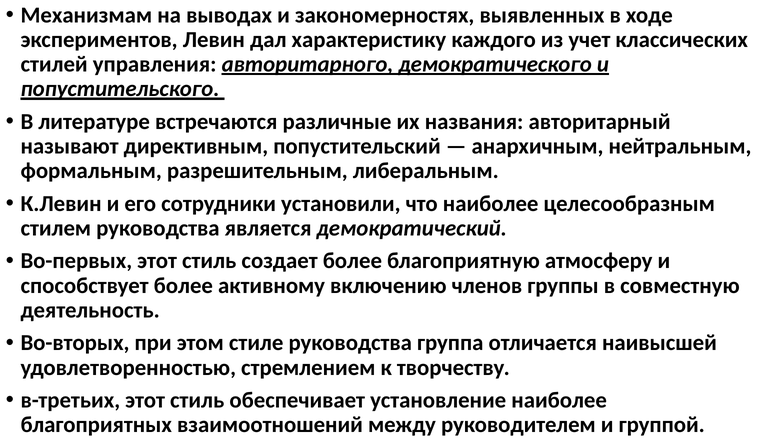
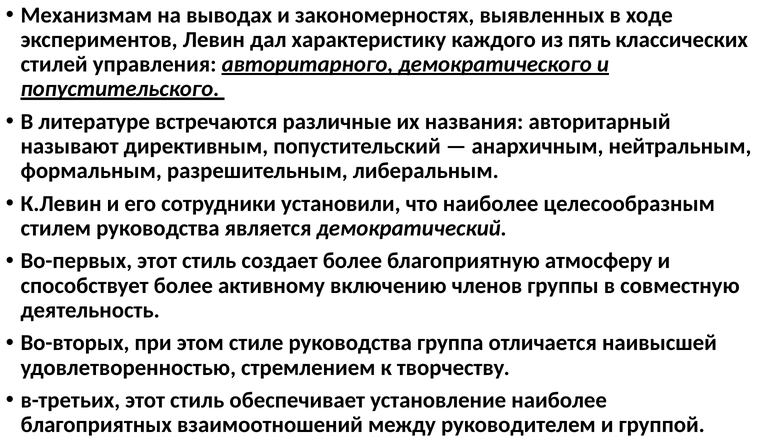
учет: учет -> пять (589, 40)
